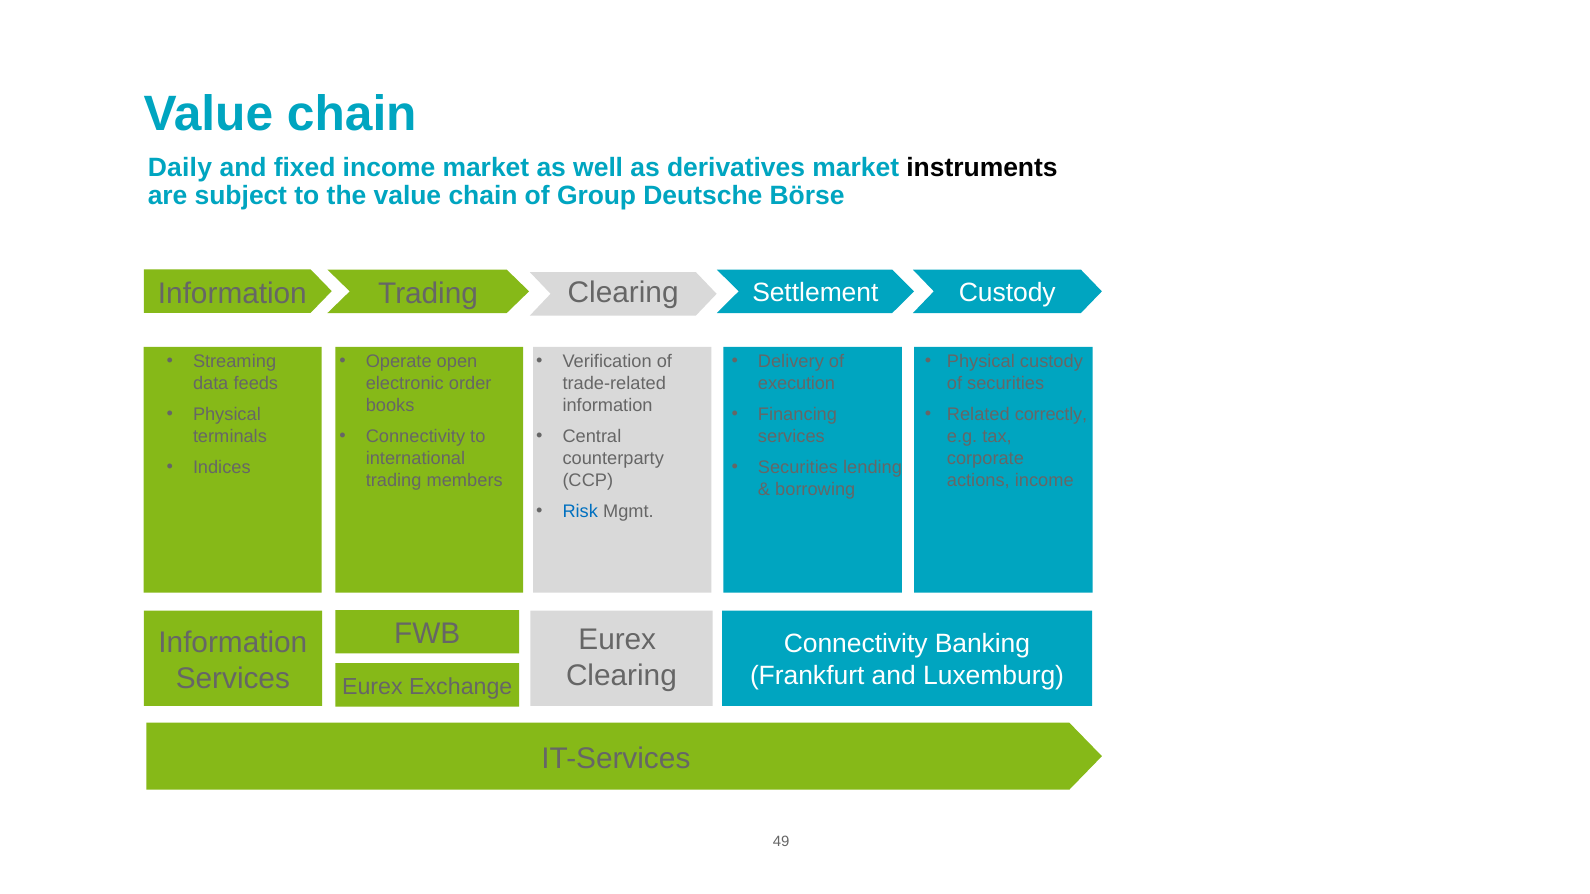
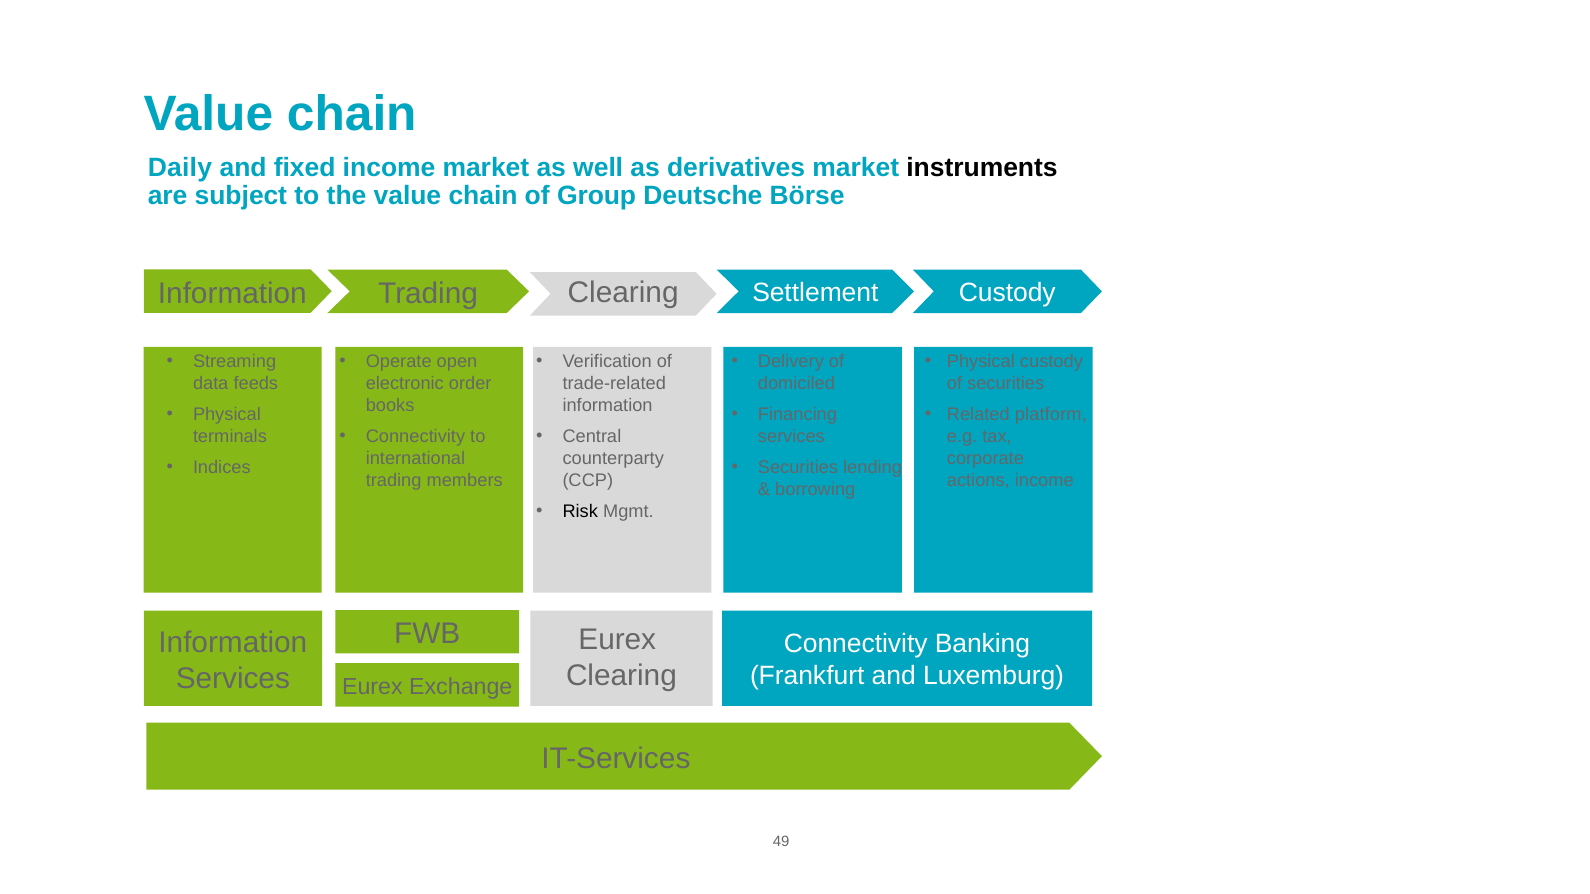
execution: execution -> domiciled (796, 384)
correctly: correctly -> platform (1051, 415)
Risk colour: blue -> black (580, 511)
